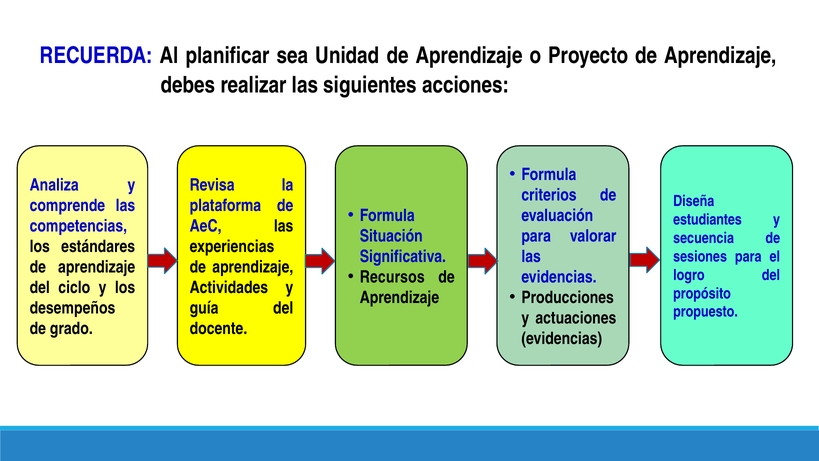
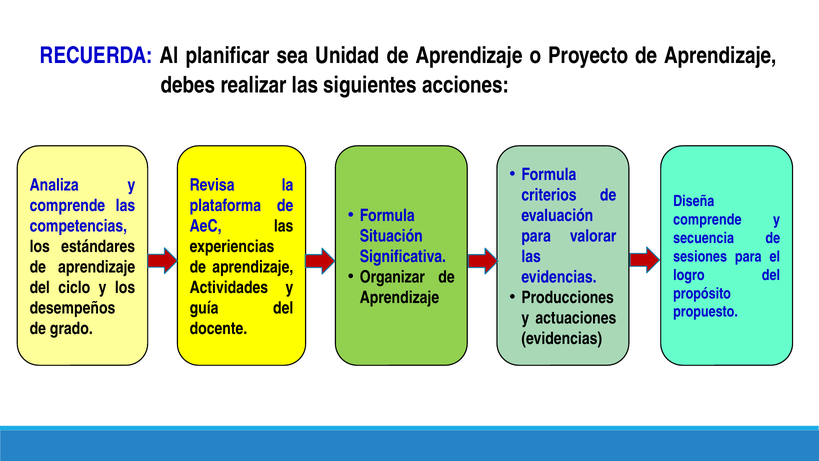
estudiantes: estudiantes -> comprende (707, 220)
Recursos: Recursos -> Organizar (392, 277)
